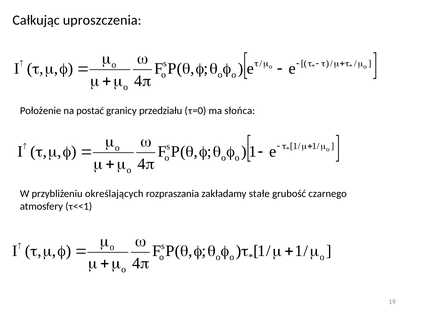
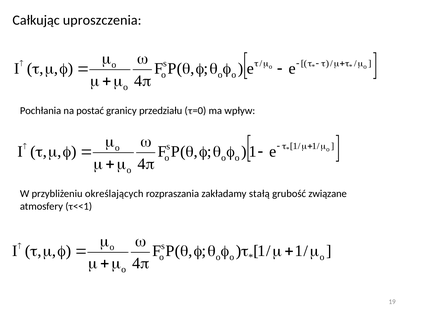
Położenie: Położenie -> Pochłania (41, 111)
słońca: słońca -> wpływ (240, 111)
stałe: stałe -> stałą (259, 194)
czarnego: czarnego -> związane (328, 194)
